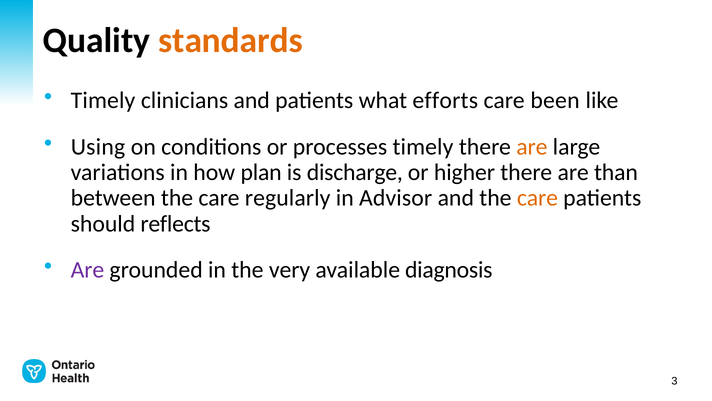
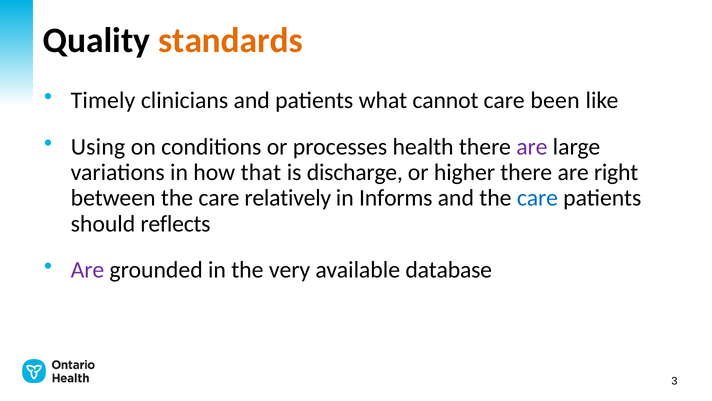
efforts: efforts -> cannot (445, 100)
processes timely: timely -> health (423, 147)
are colour: orange -> purple (532, 147)
plan: plan -> that (261, 172)
than: than -> right (616, 172)
regularly: regularly -> relatively (288, 198)
Advisor: Advisor -> Informs (396, 198)
care colour: orange -> blue (537, 198)
diagnosis: diagnosis -> database (449, 270)
